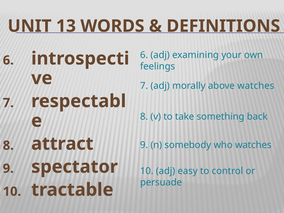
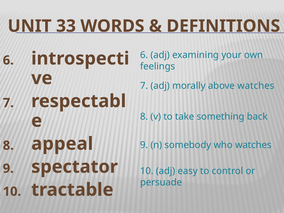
13: 13 -> 33 (66, 26)
attract: attract -> appeal (62, 144)
